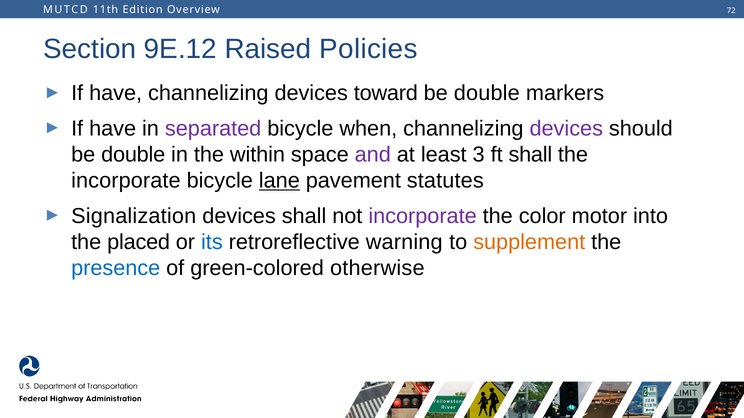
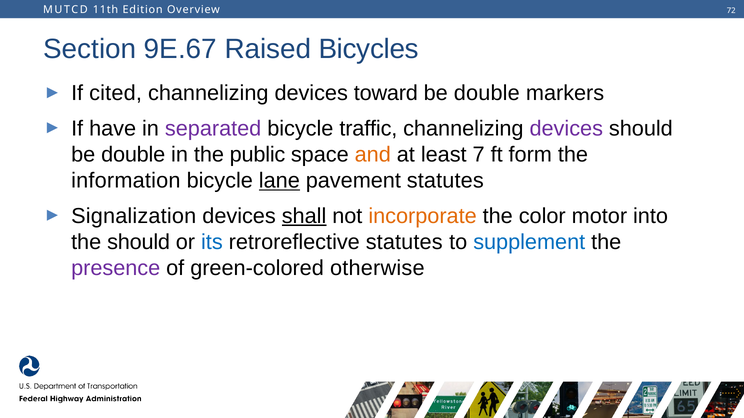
9E.12: 9E.12 -> 9E.67 (180, 49)
Policies: Policies -> Bicycles (369, 49)
have: have -> cited (116, 93)
when: when -> traffic (368, 129)
within: within -> public (258, 155)
and colour: purple -> orange (373, 155)
3: 3 -> 7 (479, 155)
ft shall: shall -> form (530, 155)
incorporate: incorporate -> information (126, 181)
shall underline: none -> present (304, 216)
incorporate colour: purple -> orange (423, 216)
the placed: placed -> should (139, 242)
retroreflective warning: warning -> statutes (404, 242)
supplement colour: orange -> blue (529, 242)
presence colour: blue -> purple (116, 268)
